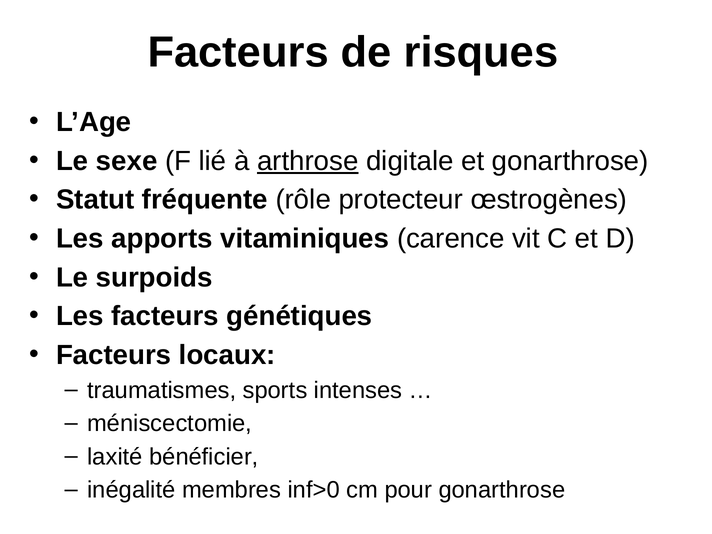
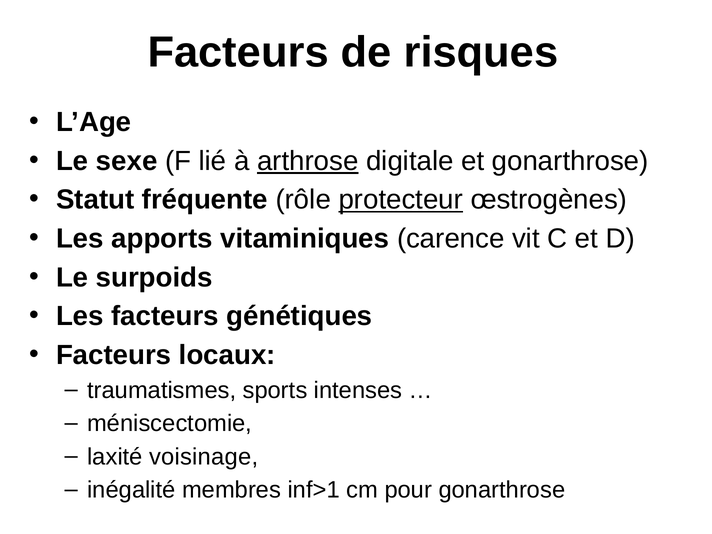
protecteur underline: none -> present (401, 200)
bénéficier: bénéficier -> voisinage (204, 457)
inf>0: inf>0 -> inf>1 (314, 490)
